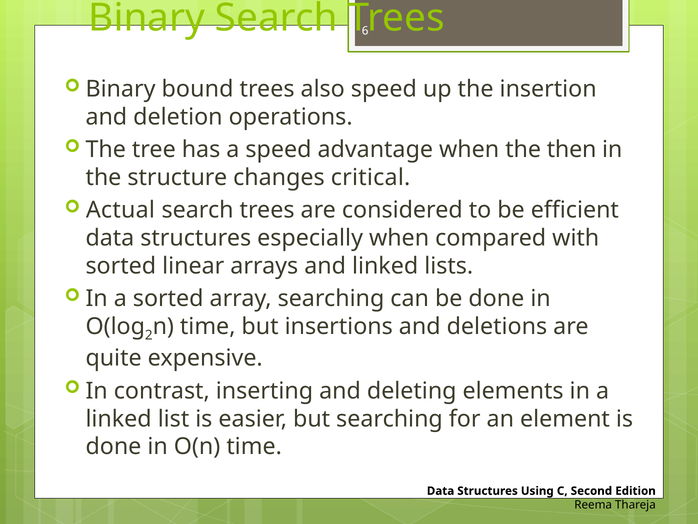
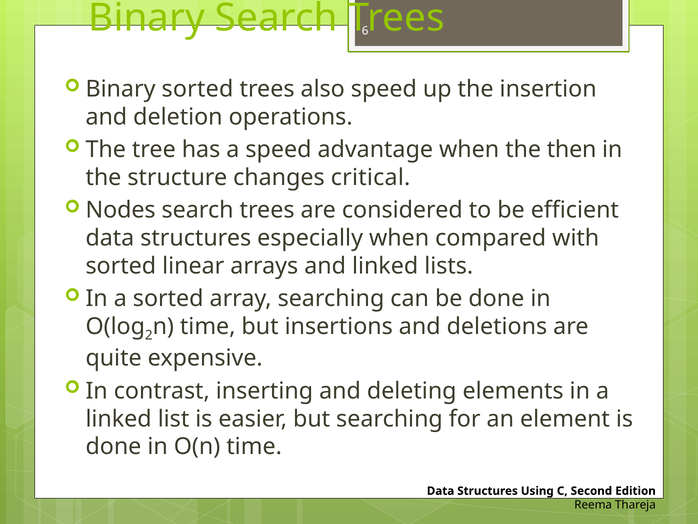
Binary bound: bound -> sorted (197, 89)
Actual: Actual -> Nodes (121, 210)
